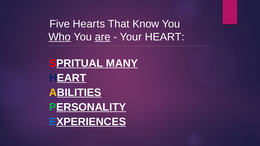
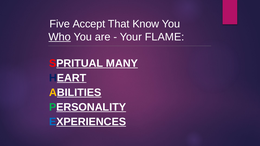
Hearts: Hearts -> Accept (89, 24)
are underline: present -> none (103, 37)
Your HEART: HEART -> FLAME (165, 37)
